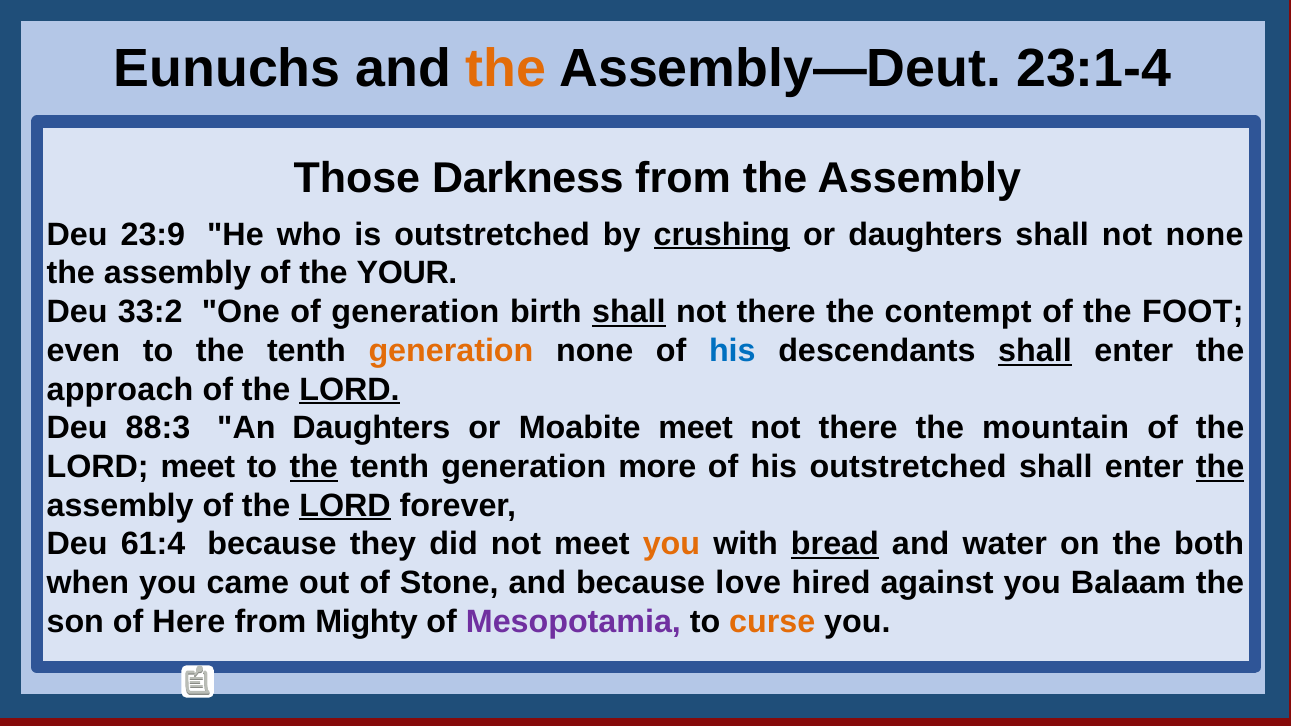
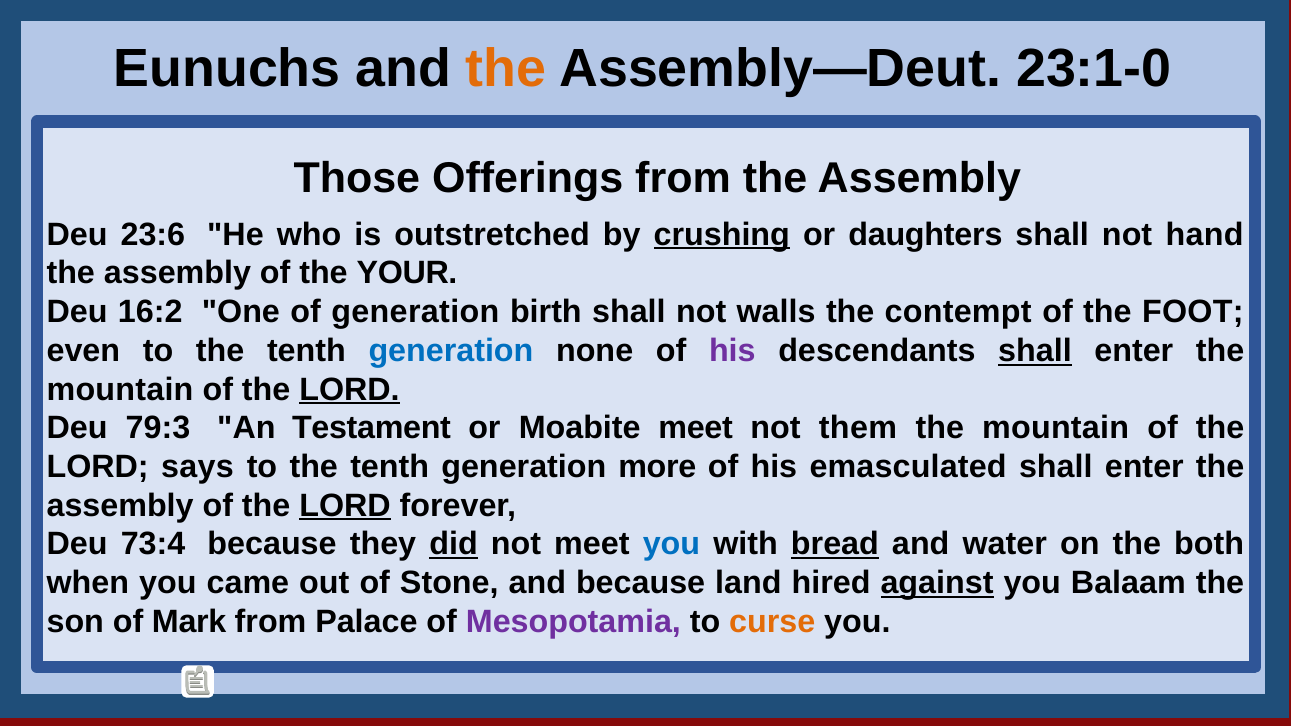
23:1-4: 23:1-4 -> 23:1-0 (1094, 69)
Darkness: Darkness -> Offerings (528, 179)
23:9: 23:9 -> 23:6 (153, 235)
not none: none -> hand (1205, 235)
33:2: 33:2 -> 16:2 (150, 312)
shall underline: present -> none (629, 312)
there: there -> walls (776, 312)
generation colour: orange -> blue (451, 351)
his colour: blue -> purple (732, 351)
approach: approach -> mountain (120, 389)
88:3: 88:3 -> 79:3 (158, 428)
An Daughters: Daughters -> Testament (371, 428)
there: there -> them (858, 428)
LORD meet: meet -> says (198, 467)
the underline: present -> none (314, 467)
his outstretched: outstretched -> emasculated (908, 467)
the underline: present -> none (1220, 467)
61:4: 61:4 -> 73:4 (153, 544)
did underline: none -> present (454, 544)
you colour: orange -> blue (671, 544)
love: love -> land (748, 583)
against underline: none -> present (937, 583)
Here: Here -> Mark (189, 622)
Mighty: Mighty -> Palace (366, 622)
